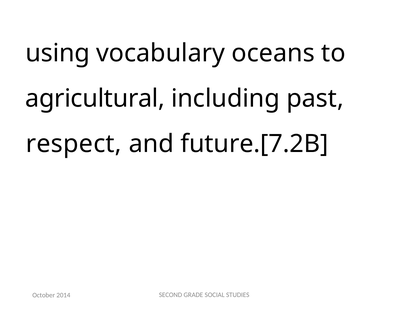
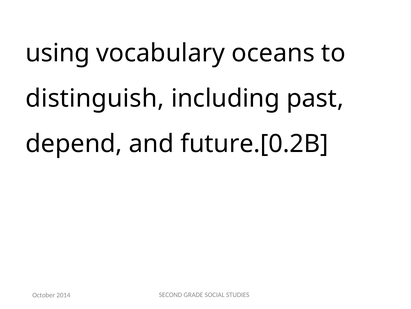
agricultural: agricultural -> distinguish (95, 98)
respect: respect -> depend (74, 144)
future.[7.2B: future.[7.2B -> future.[0.2B (254, 144)
